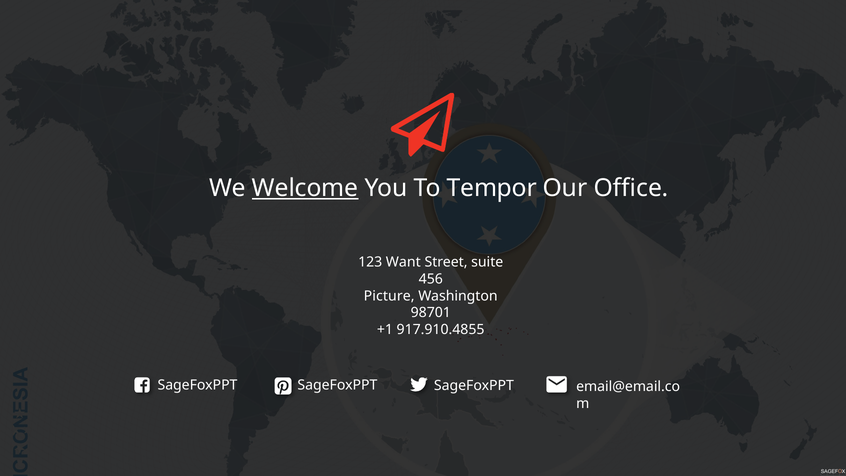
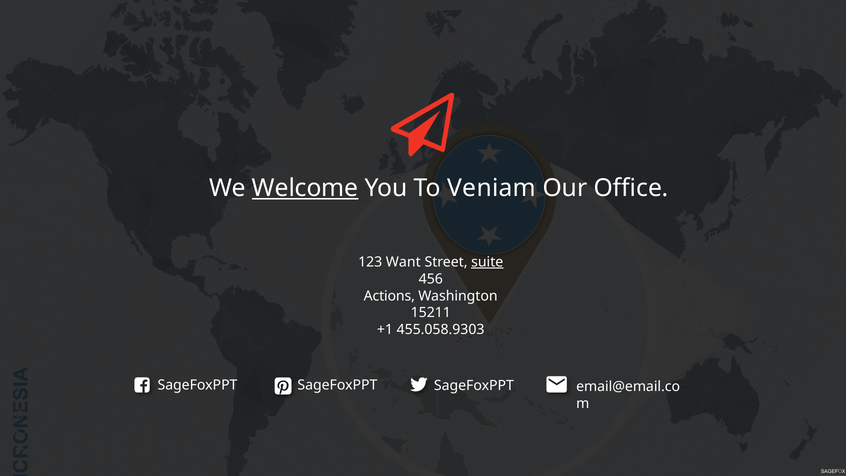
Tempor: Tempor -> Veniam (492, 188)
suite underline: none -> present (487, 262)
Picture: Picture -> Actions (389, 296)
98701: 98701 -> 15211 (431, 313)
917.910.4855: 917.910.4855 -> 455.058.9303 (441, 330)
